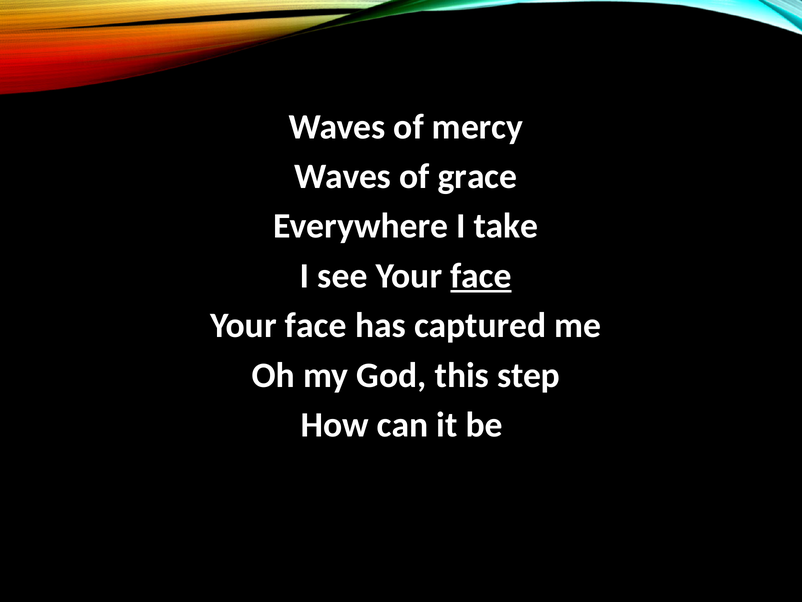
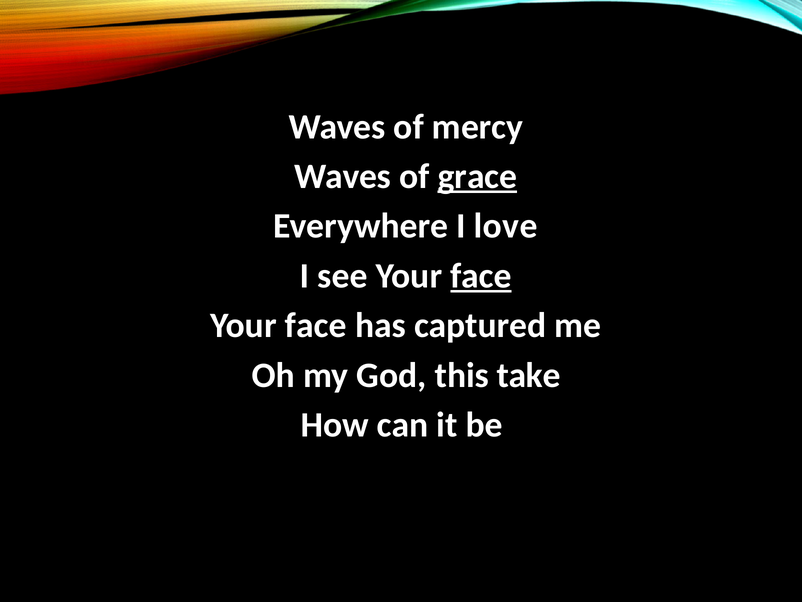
grace underline: none -> present (477, 176)
take: take -> love (506, 226)
step: step -> take (529, 375)
